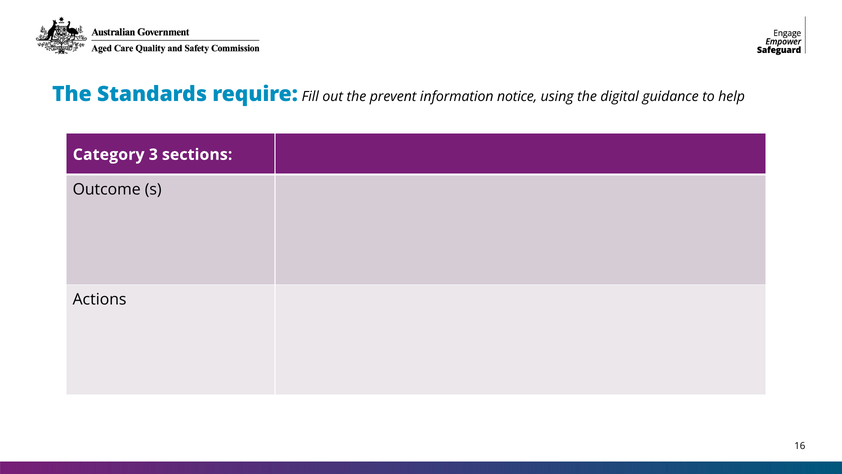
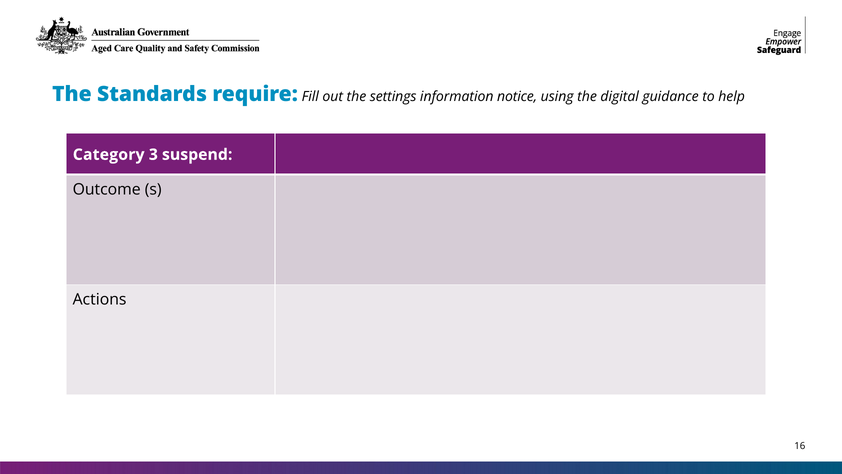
prevent: prevent -> settings (393, 97)
sections: sections -> suspend (197, 155)
